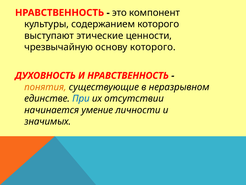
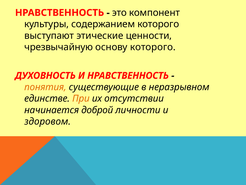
При colour: blue -> orange (81, 98)
умение: умение -> доброй (97, 110)
значимых: значимых -> здоровом (48, 121)
